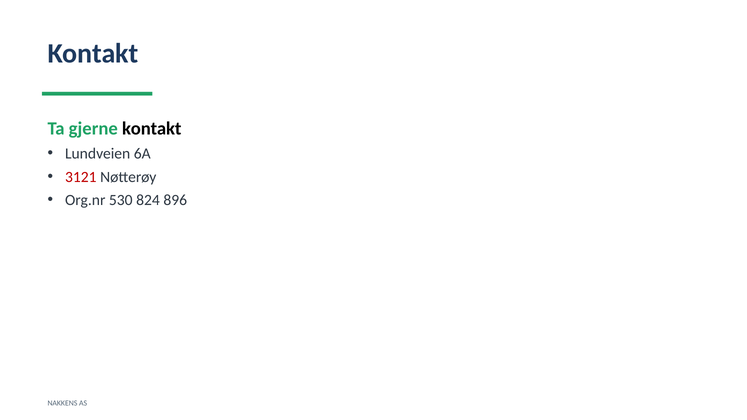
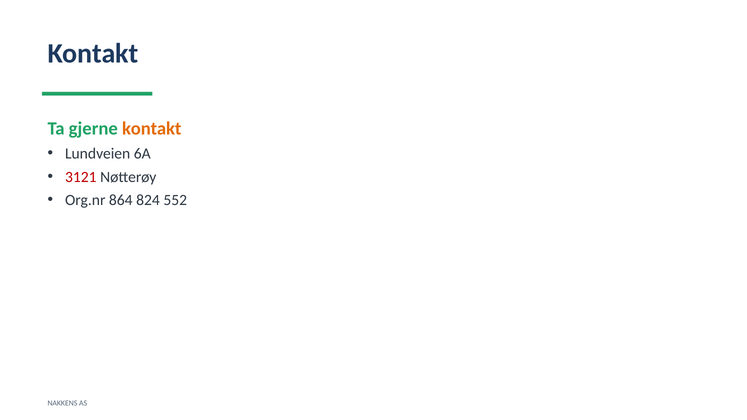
kontakt colour: black -> orange (152, 129)
530: 530 -> 864 (121, 200)
896: 896 -> 552 (175, 200)
